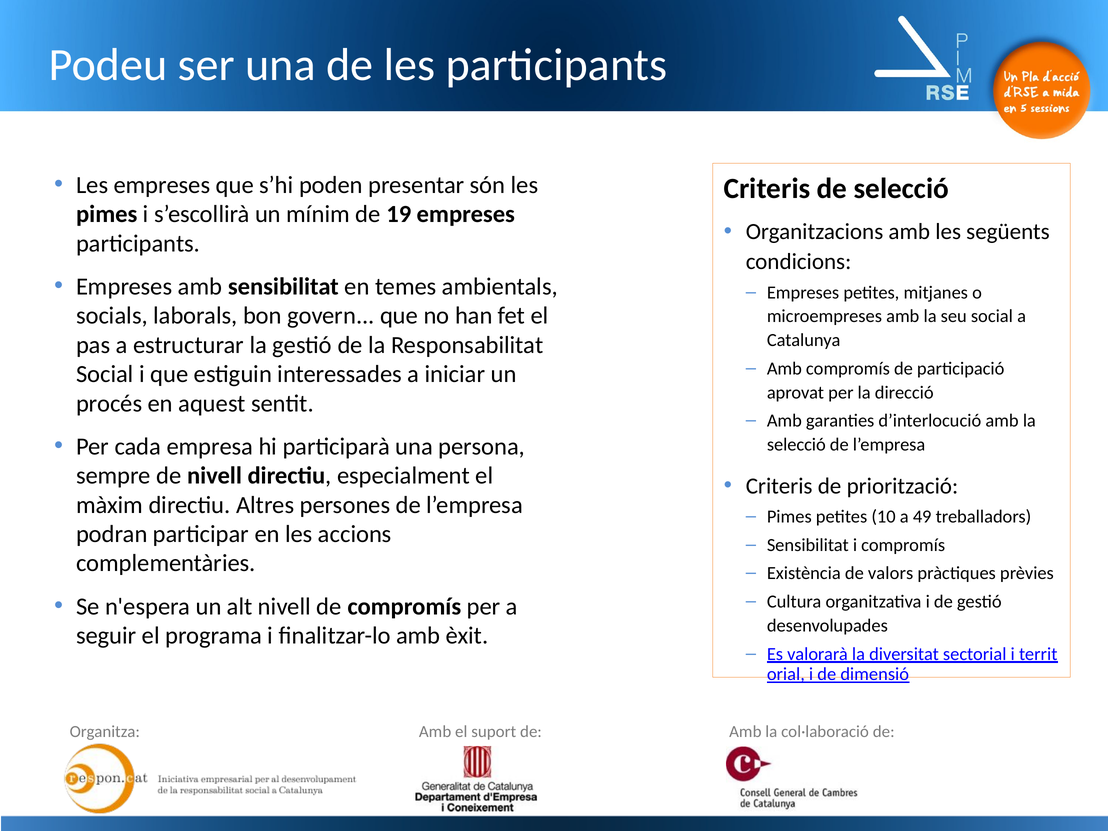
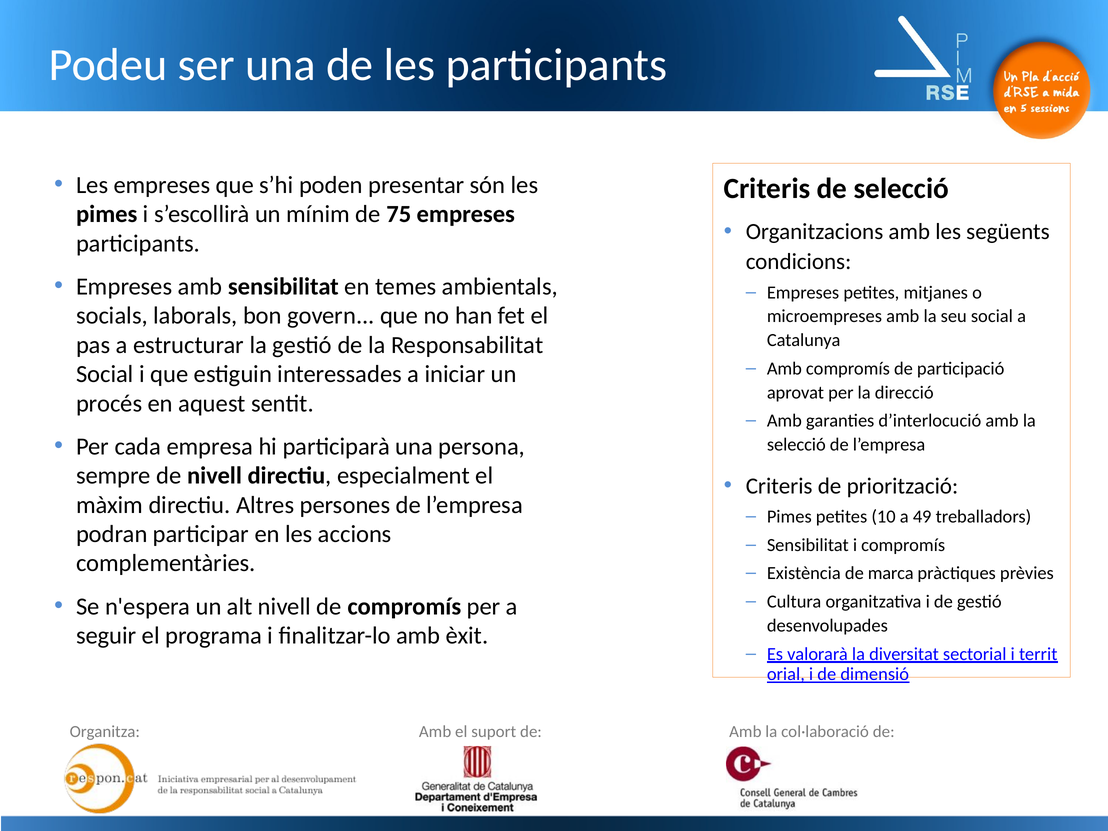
19: 19 -> 75 (399, 214)
valors: valors -> marca (891, 573)
